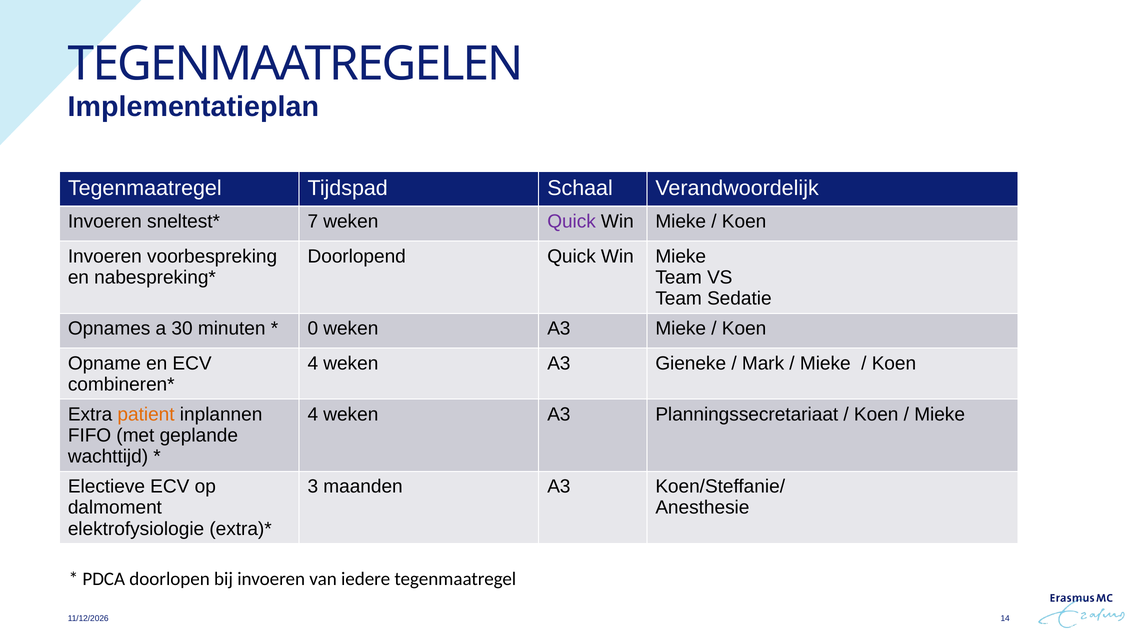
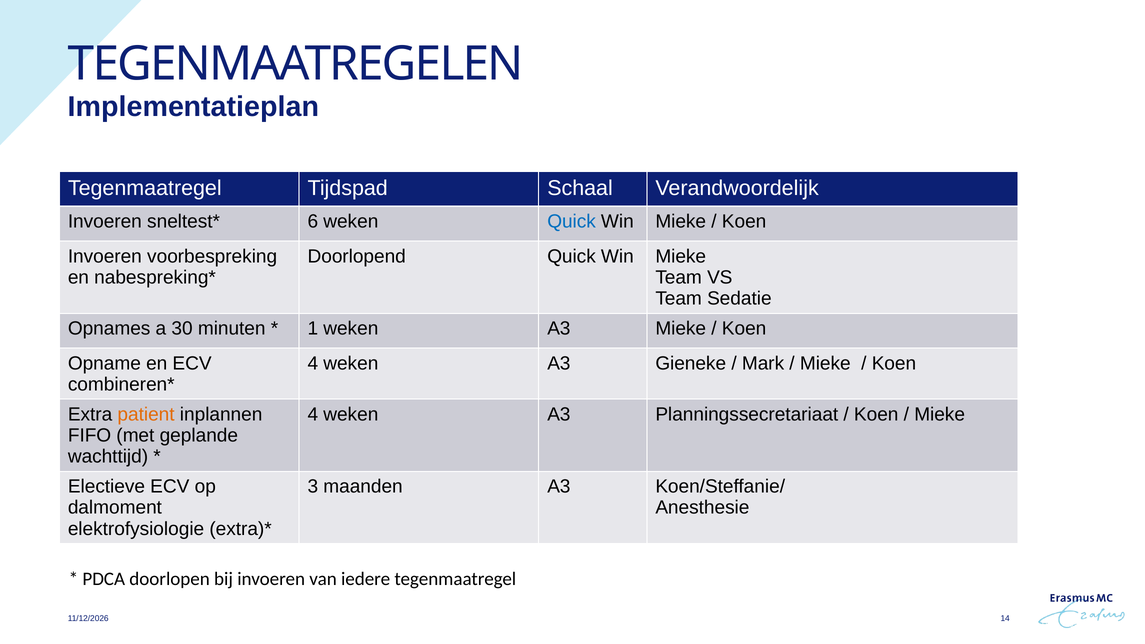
7: 7 -> 6 (313, 221)
Quick colour: purple -> blue (572, 221)
0: 0 -> 1 (313, 328)
